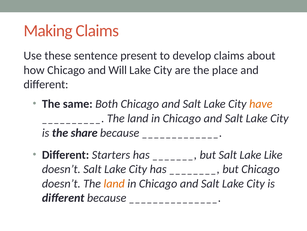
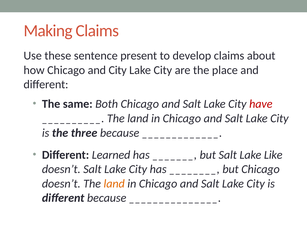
and Will: Will -> City (118, 70)
have colour: orange -> red (261, 104)
share: share -> three (84, 132)
Starters: Starters -> Learned (111, 154)
